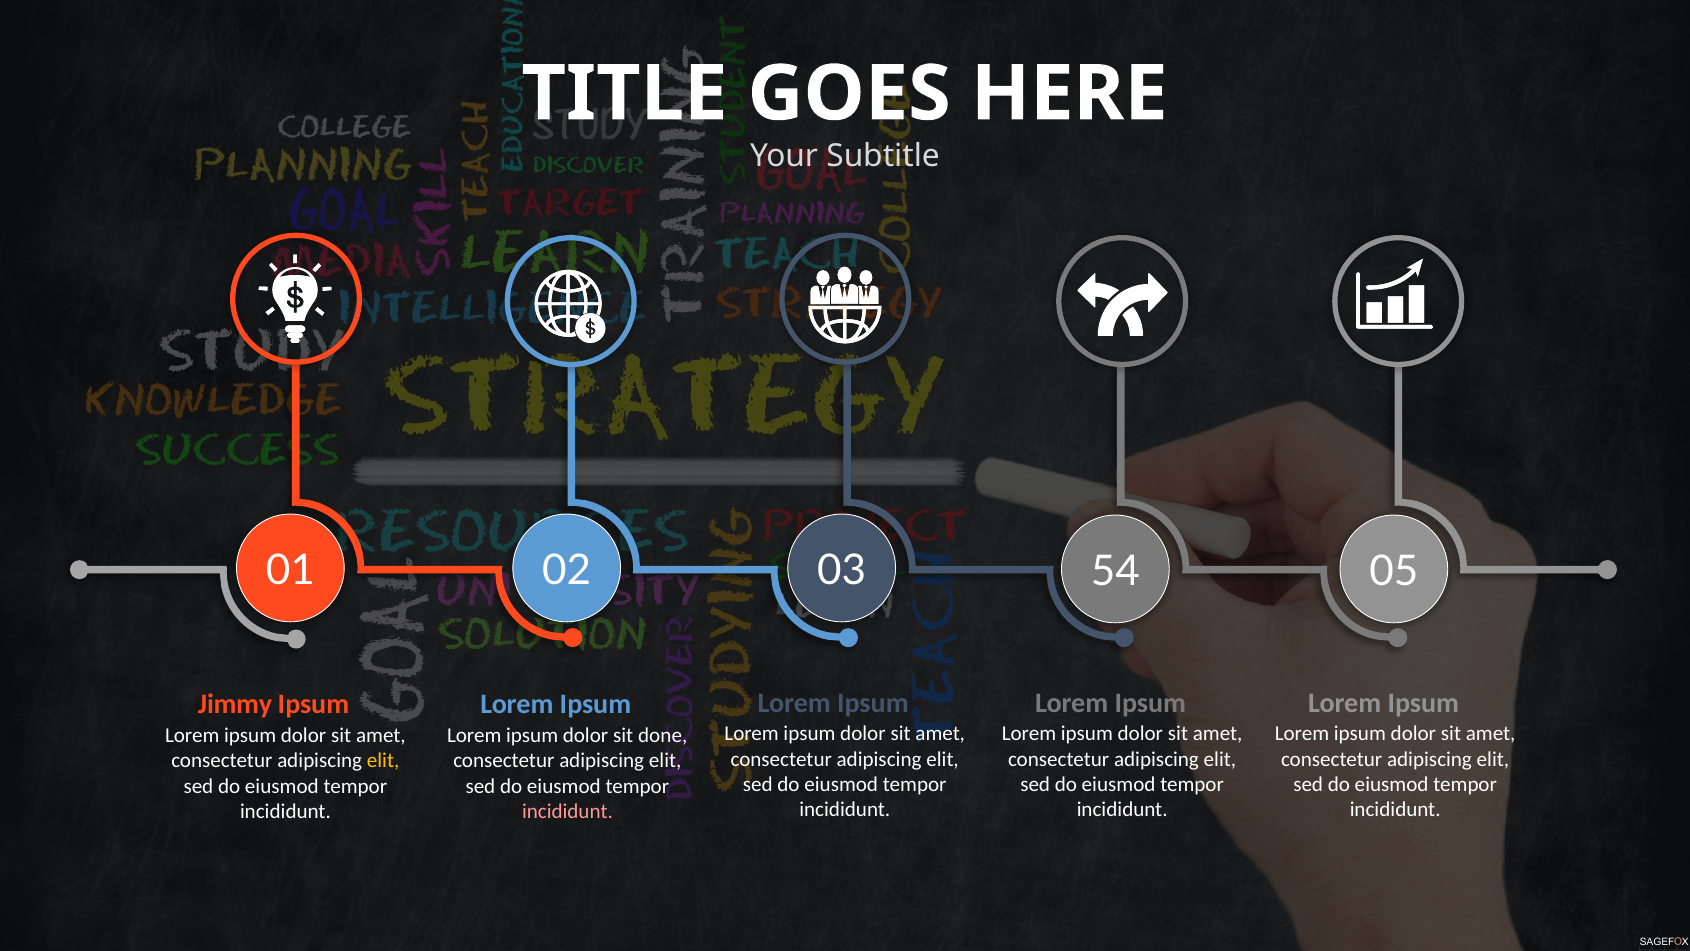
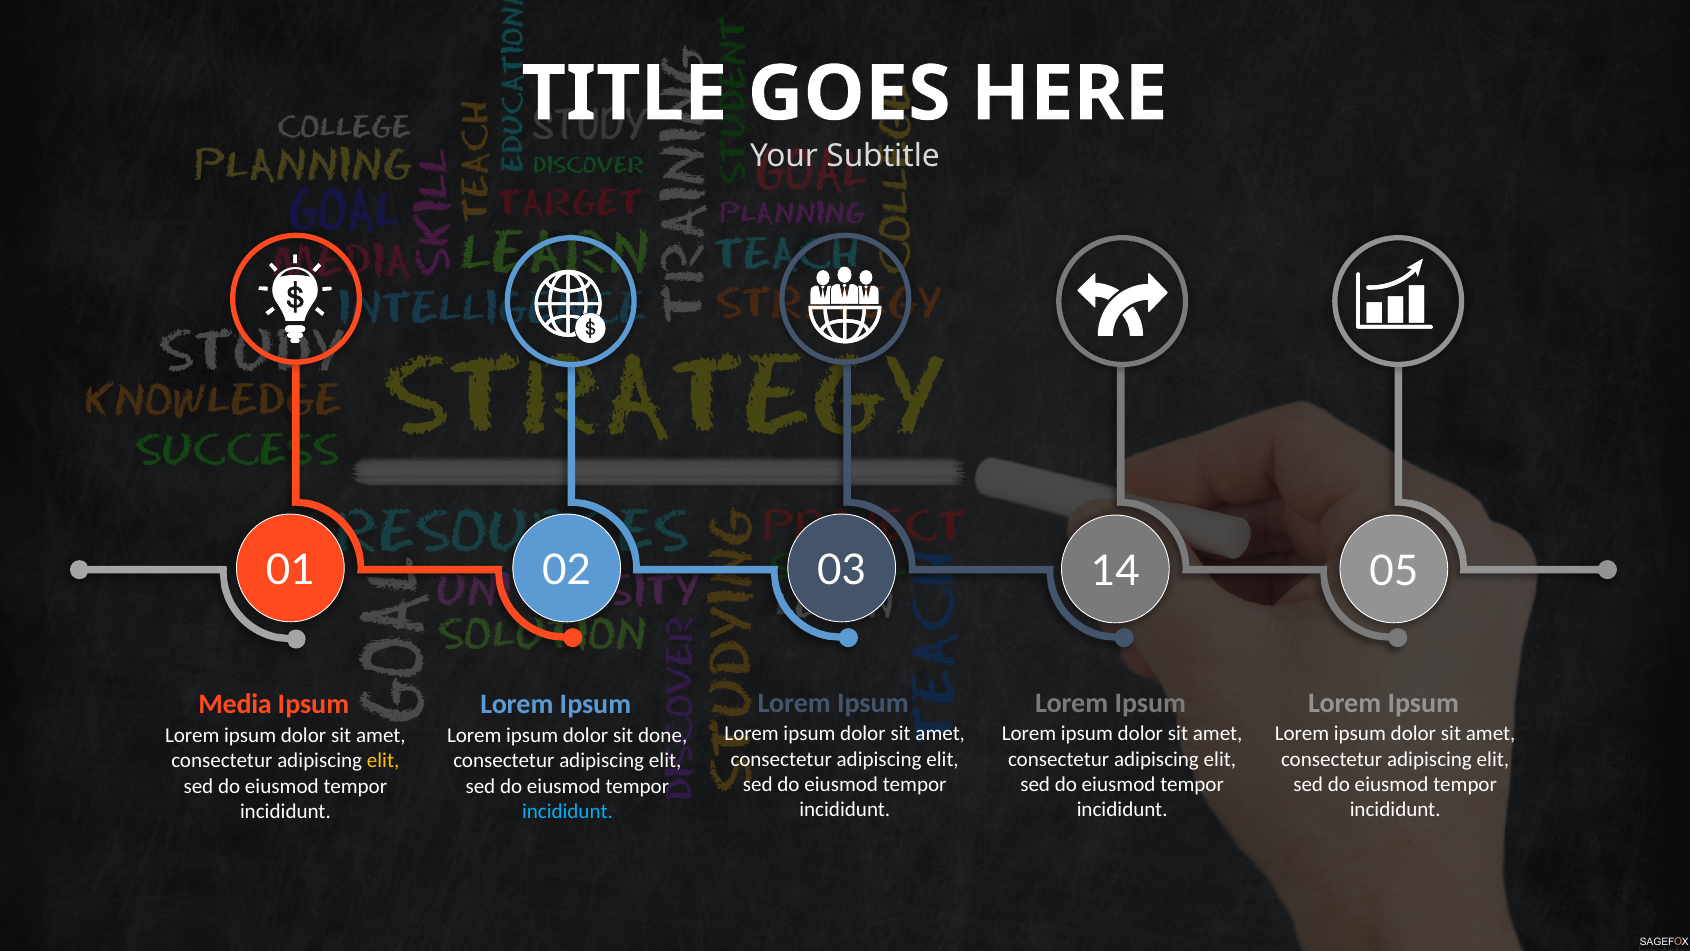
54: 54 -> 14 (1115, 572)
Jimmy: Jimmy -> Media (235, 704)
incididunt colour: pink -> light blue (567, 811)
